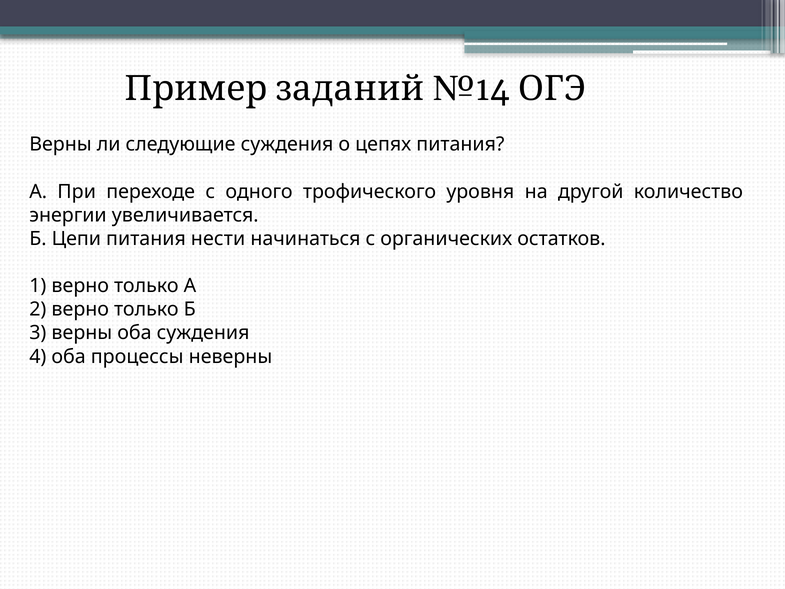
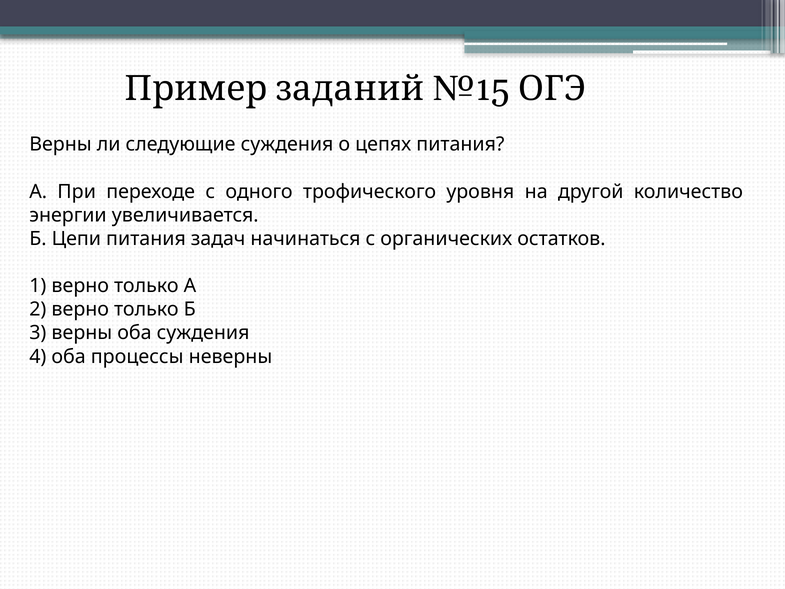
№14: №14 -> №15 (471, 89)
нести: нести -> задач (218, 239)
